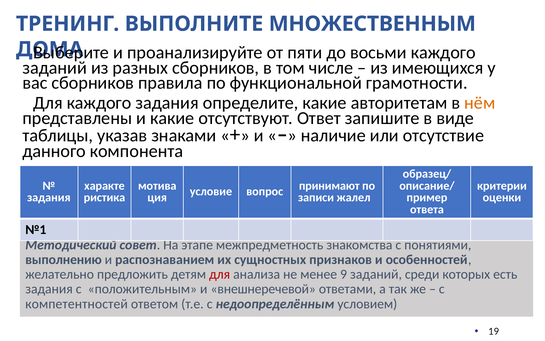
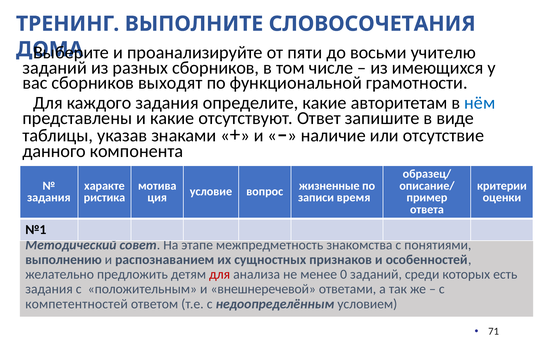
МНОЖЕСТВЕННЫМ: МНОЖЕСТВЕННЫМ -> СЛОВОСОЧЕТАНИЯ (372, 24)
восьми каждого: каждого -> учителю (443, 52)
правила: правила -> выходят (170, 83)
нём colour: orange -> blue (480, 103)
принимают: принимают -> жизненные (329, 186)
жалел: жалел -> время (354, 197)
9: 9 -> 0 (344, 274)
19: 19 -> 71 (494, 331)
